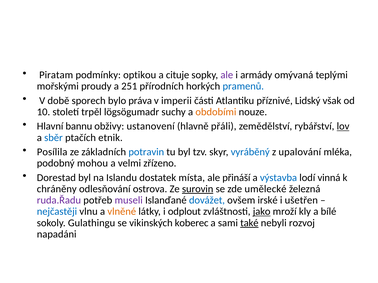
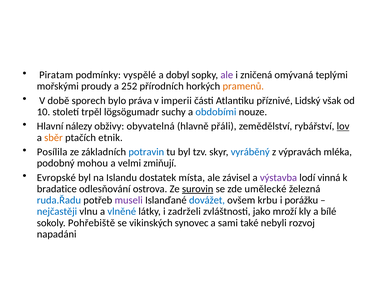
optikou: optikou -> vyspělé (140, 75)
cituje: cituje -> dobyl (178, 75)
armády: armády -> zničená (256, 75)
251: 251 -> 252 (129, 86)
pramenů colour: blue -> orange (243, 86)
obdobími colour: orange -> blue (216, 112)
bannu: bannu -> nálezy (79, 126)
ustanovení: ustanovení -> obyvatelná (151, 126)
sběr colour: blue -> orange (53, 138)
upalování: upalování -> výpravách (300, 152)
zřízeno: zřízeno -> zmiňují (160, 164)
Dorestad: Dorestad -> Evropské (56, 178)
přináší: přináší -> závisel (236, 178)
výstavba colour: blue -> purple (278, 178)
chráněny: chráněny -> bradatice (57, 189)
ruda.Řadu colour: purple -> blue (59, 201)
irské: irské -> krbu (268, 201)
ušetřen: ušetřen -> porážku (301, 201)
vlněné colour: orange -> blue (122, 212)
odplout: odplout -> zadrželi (184, 212)
jako underline: present -> none (262, 212)
Gulathingu: Gulathingu -> Pohřebiště (92, 223)
koberec: koberec -> synovec (192, 223)
také underline: present -> none (249, 223)
